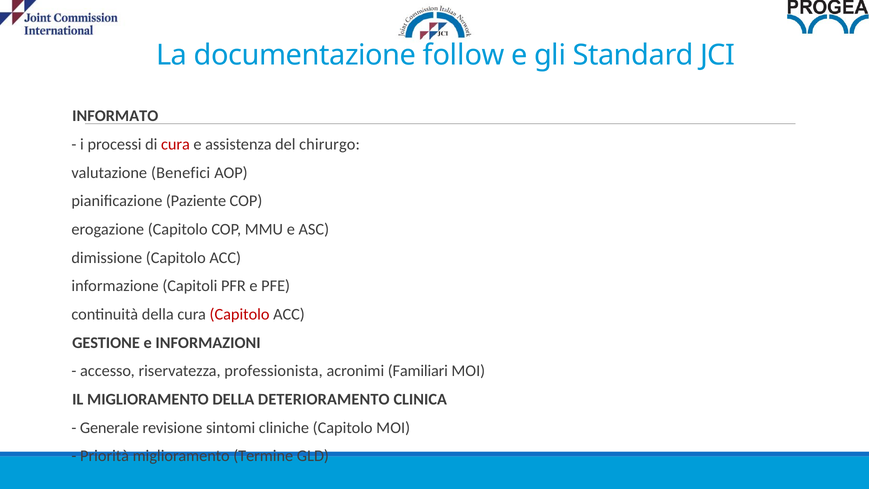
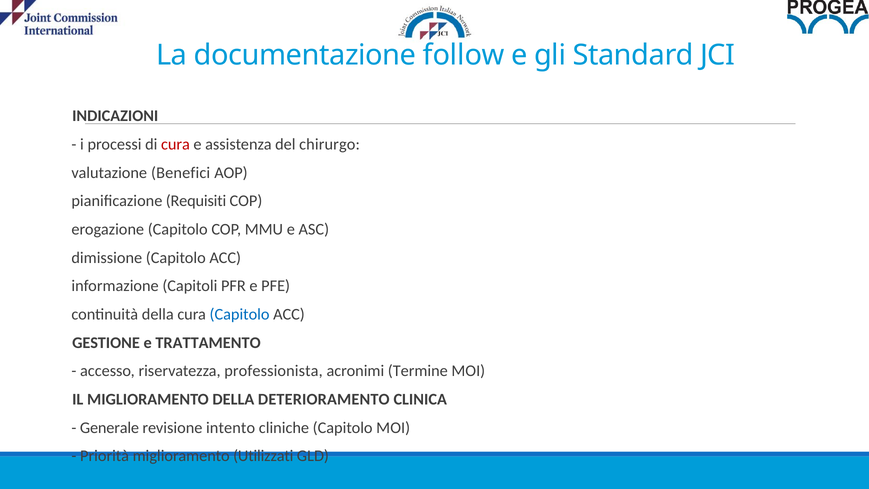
INFORMATO: INFORMATO -> INDICAZIONI (115, 116)
Paziente: Paziente -> Requisiti (196, 201)
Capitolo colour: red -> blue (240, 314)
INFORMAZIONI: INFORMAZIONI -> TRATTAMENTO (208, 343)
Familiari: Familiari -> Termine (418, 371)
sintomi: sintomi -> intento (231, 428)
Termine: Termine -> Utilizzati (263, 456)
